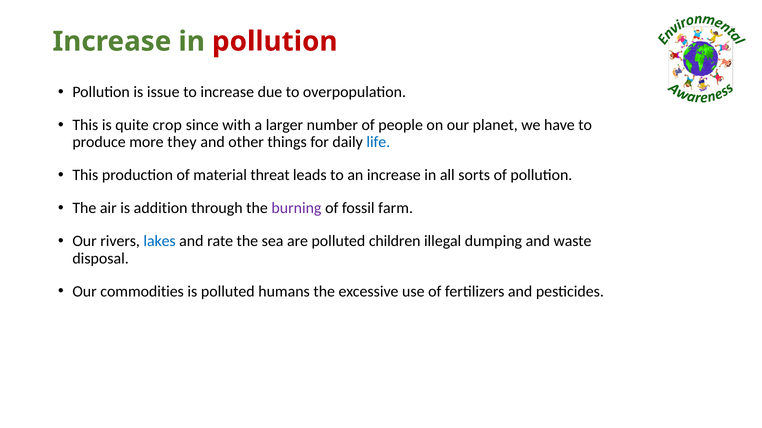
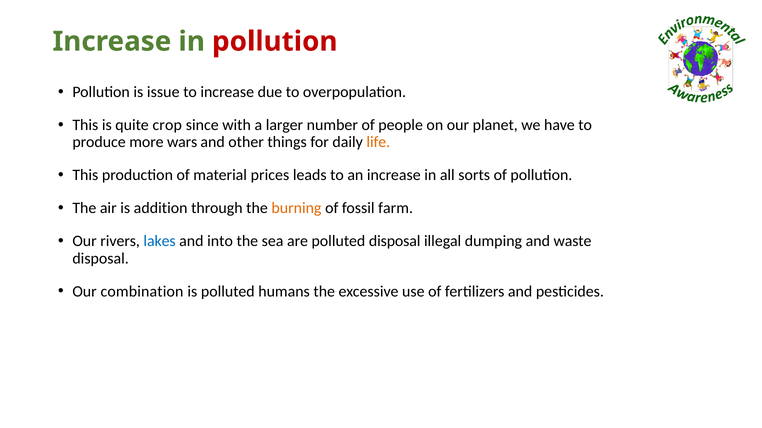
they: they -> wars (182, 142)
life colour: blue -> orange (378, 142)
threat: threat -> prices (270, 175)
burning colour: purple -> orange (296, 209)
rate: rate -> into (220, 242)
polluted children: children -> disposal (395, 242)
commodities: commodities -> combination (142, 292)
